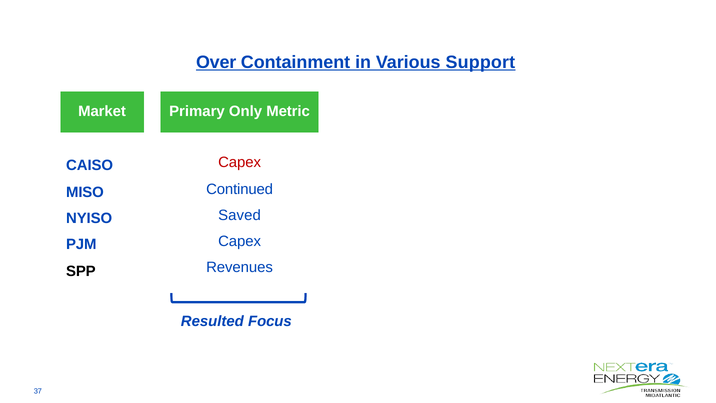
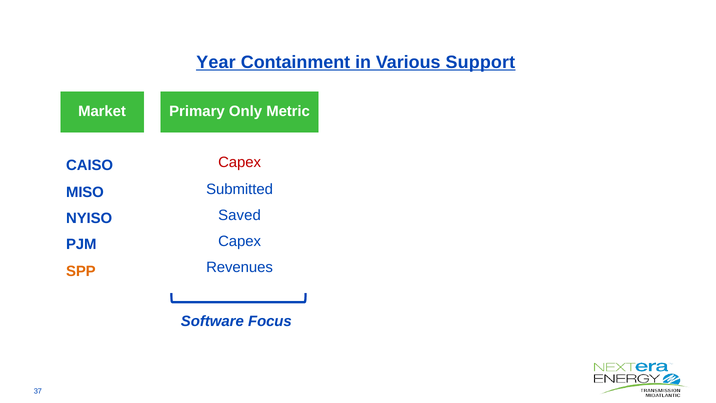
Over: Over -> Year (216, 62)
Continued: Continued -> Submitted (240, 189)
SPP colour: black -> orange (81, 271)
Resulted: Resulted -> Software (212, 321)
